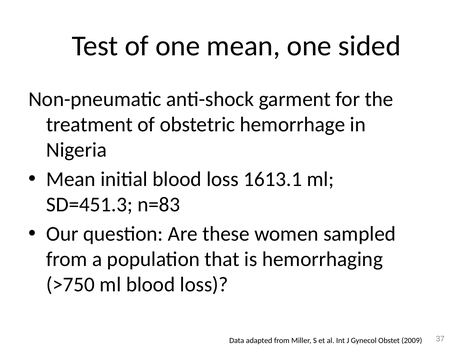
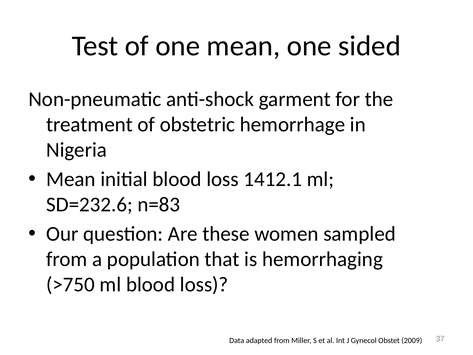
1613.1: 1613.1 -> 1412.1 (273, 179)
SD=451.3: SD=451.3 -> SD=232.6 (89, 204)
